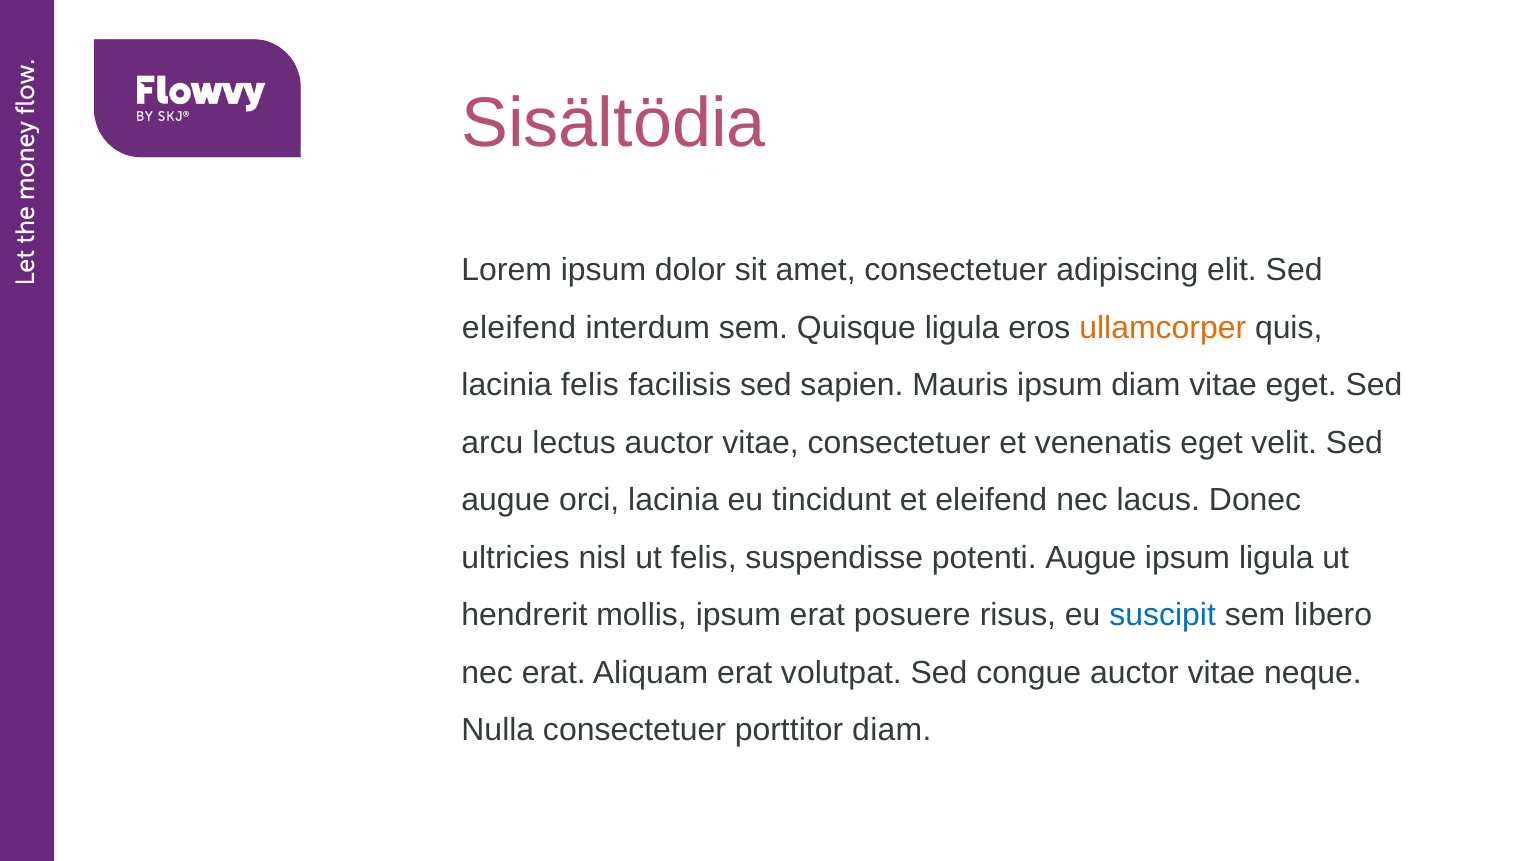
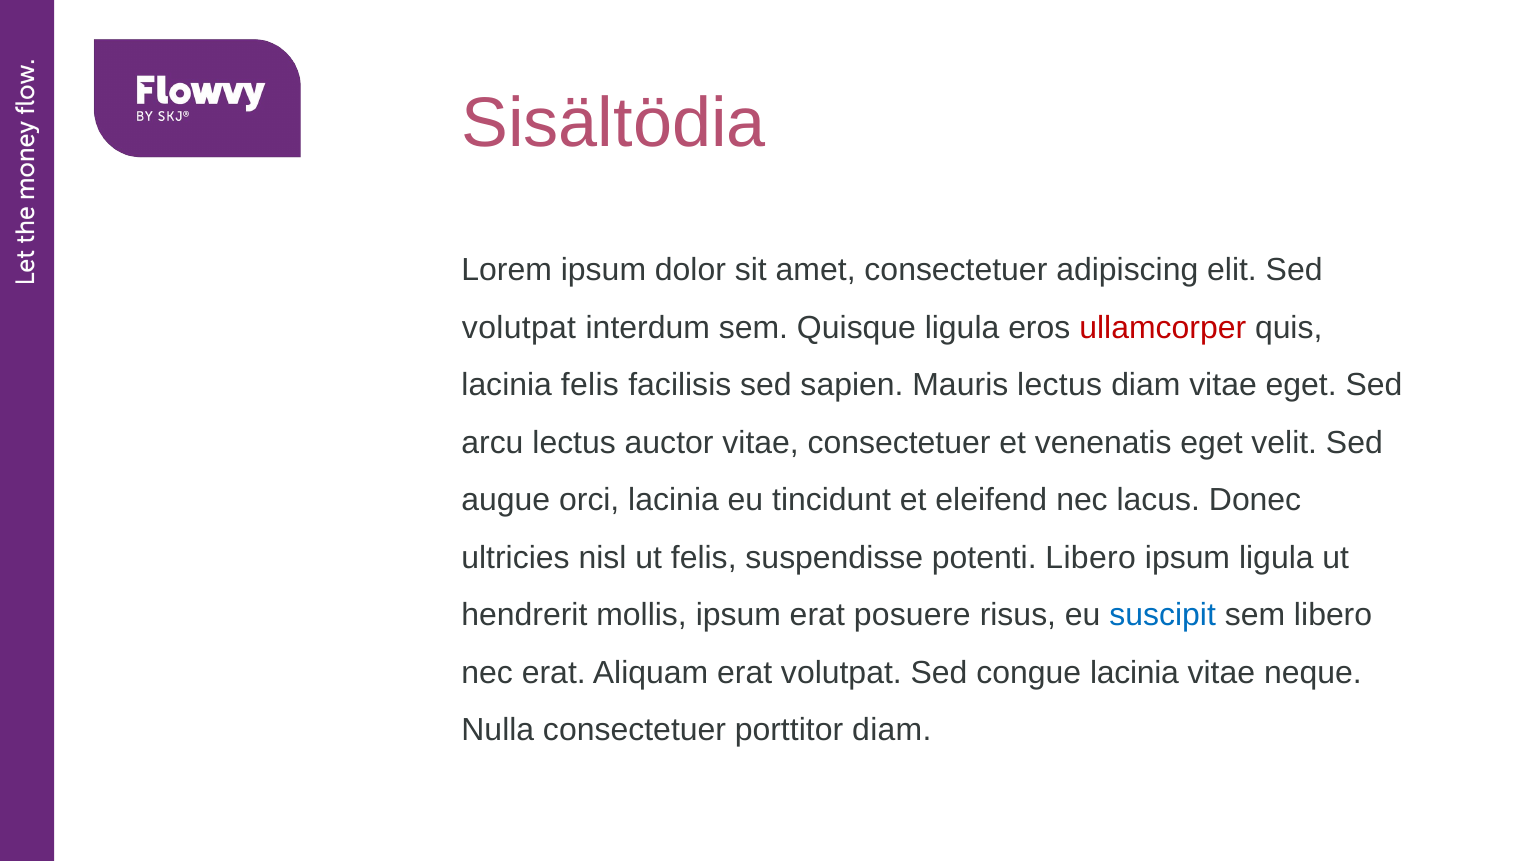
eleifend: eleifend -> volutpat (519, 328)
ullamcorper colour: orange -> red (1163, 328)
Mauris ipsum: ipsum -> lectus (1060, 386)
potenti Augue: Augue -> Libero (1091, 558)
congue auctor: auctor -> lacinia (1135, 673)
